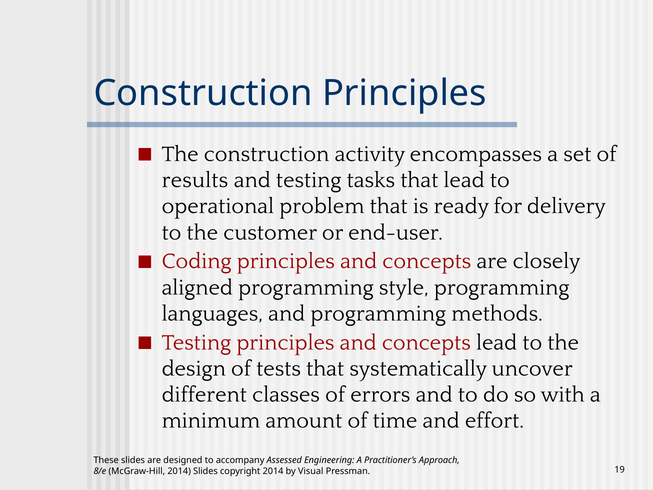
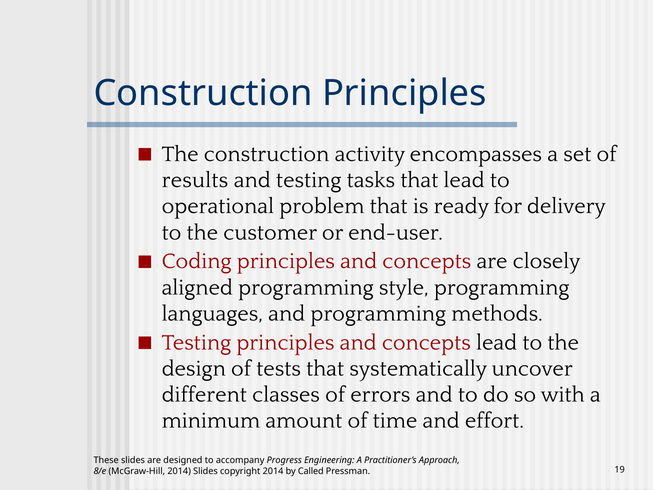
Assessed: Assessed -> Progress (284, 460)
Visual: Visual -> Called (311, 471)
